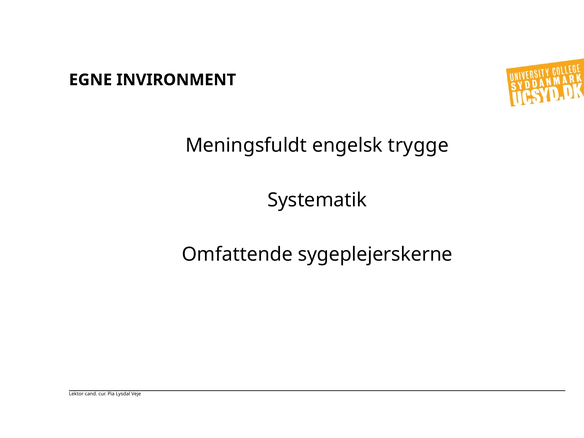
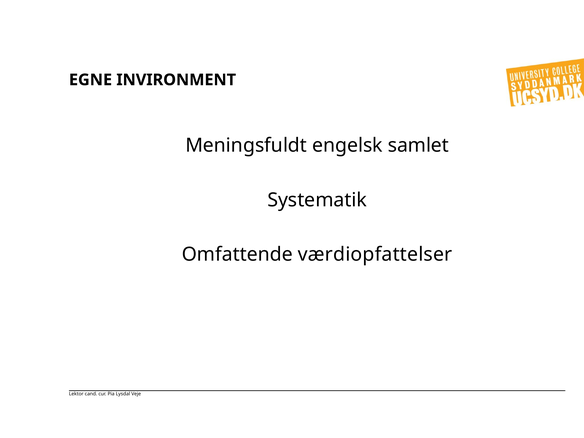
trygge: trygge -> samlet (418, 145)
sygeplejerskerne: sygeplejerskerne -> værdiopfattelser (375, 254)
